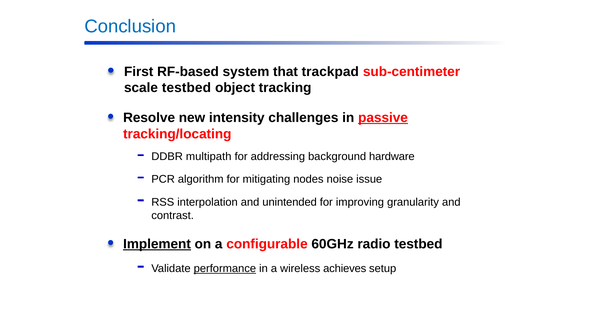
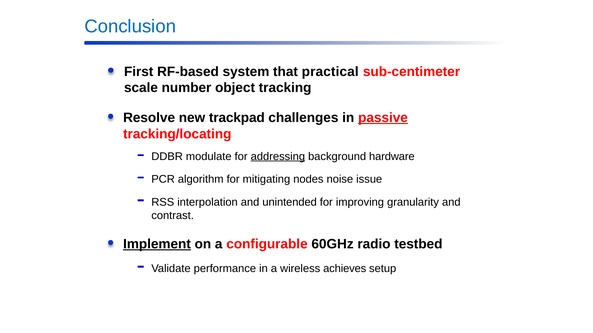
trackpad: trackpad -> practical (330, 72)
scale testbed: testbed -> number (186, 88)
intensity: intensity -> trackpad (237, 118)
multipath: multipath -> modulate (209, 157)
addressing underline: none -> present (278, 157)
performance underline: present -> none (225, 269)
